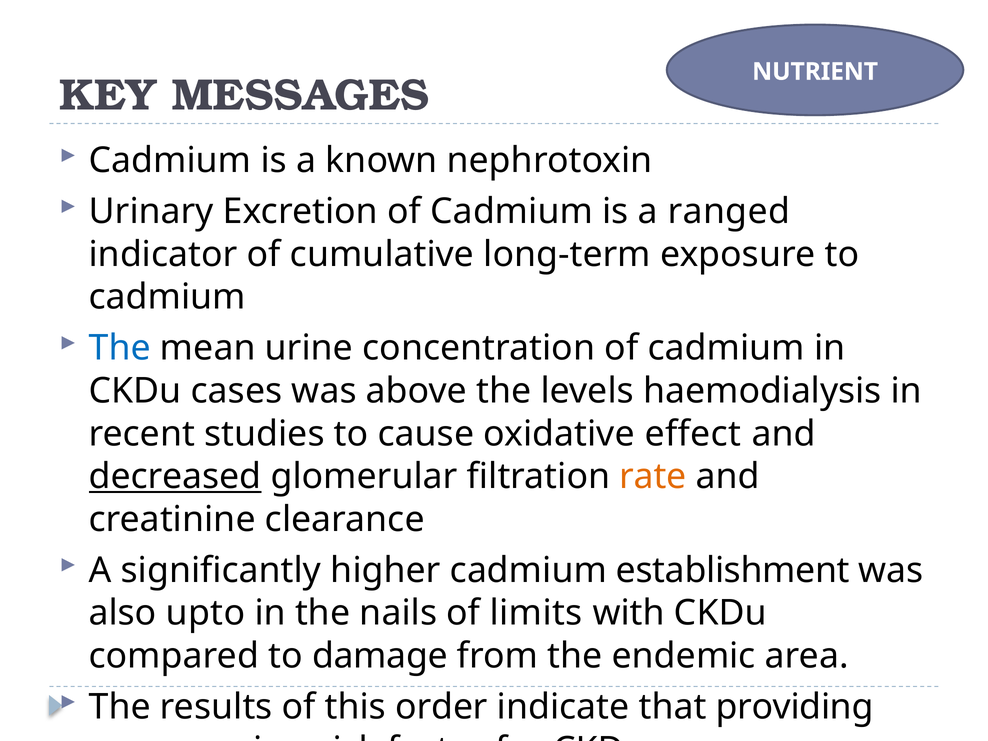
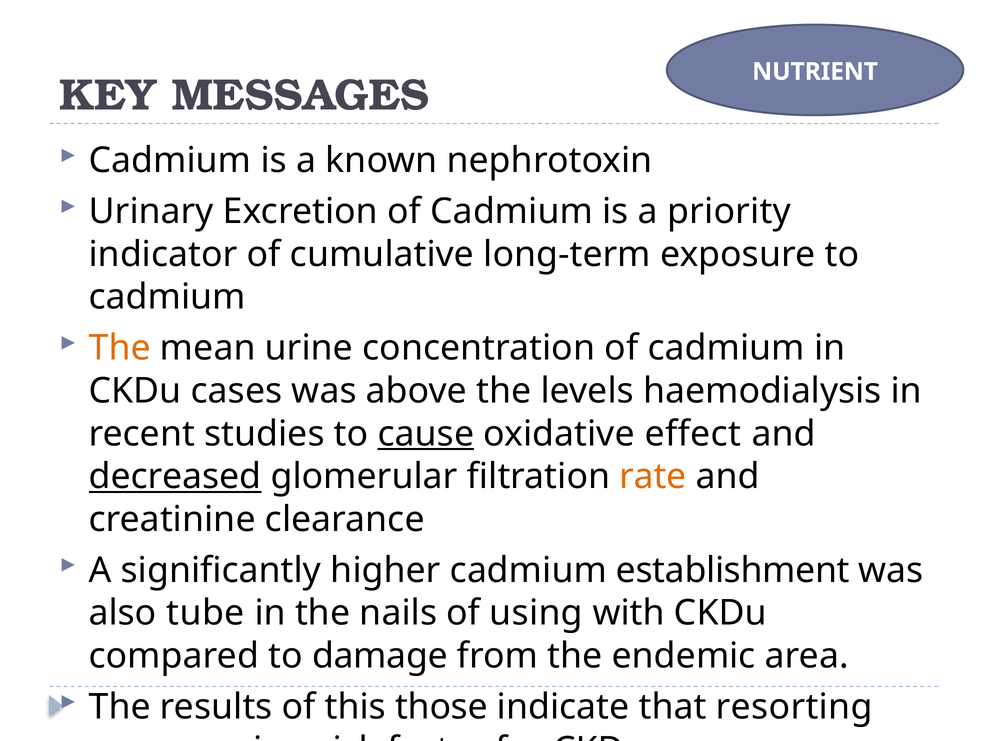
ranged: ranged -> priority (729, 212)
The colour: blue -> orange (120, 348)
cause underline: none -> present (426, 434)
upto: upto -> tube (205, 613)
limits: limits -> using (536, 613)
order: order -> those (442, 707)
providing: providing -> resorting (794, 707)
